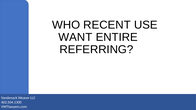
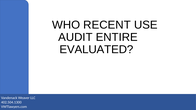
WANT: WANT -> AUDIT (75, 37)
REFERRING: REFERRING -> EVALUATED (96, 50)
